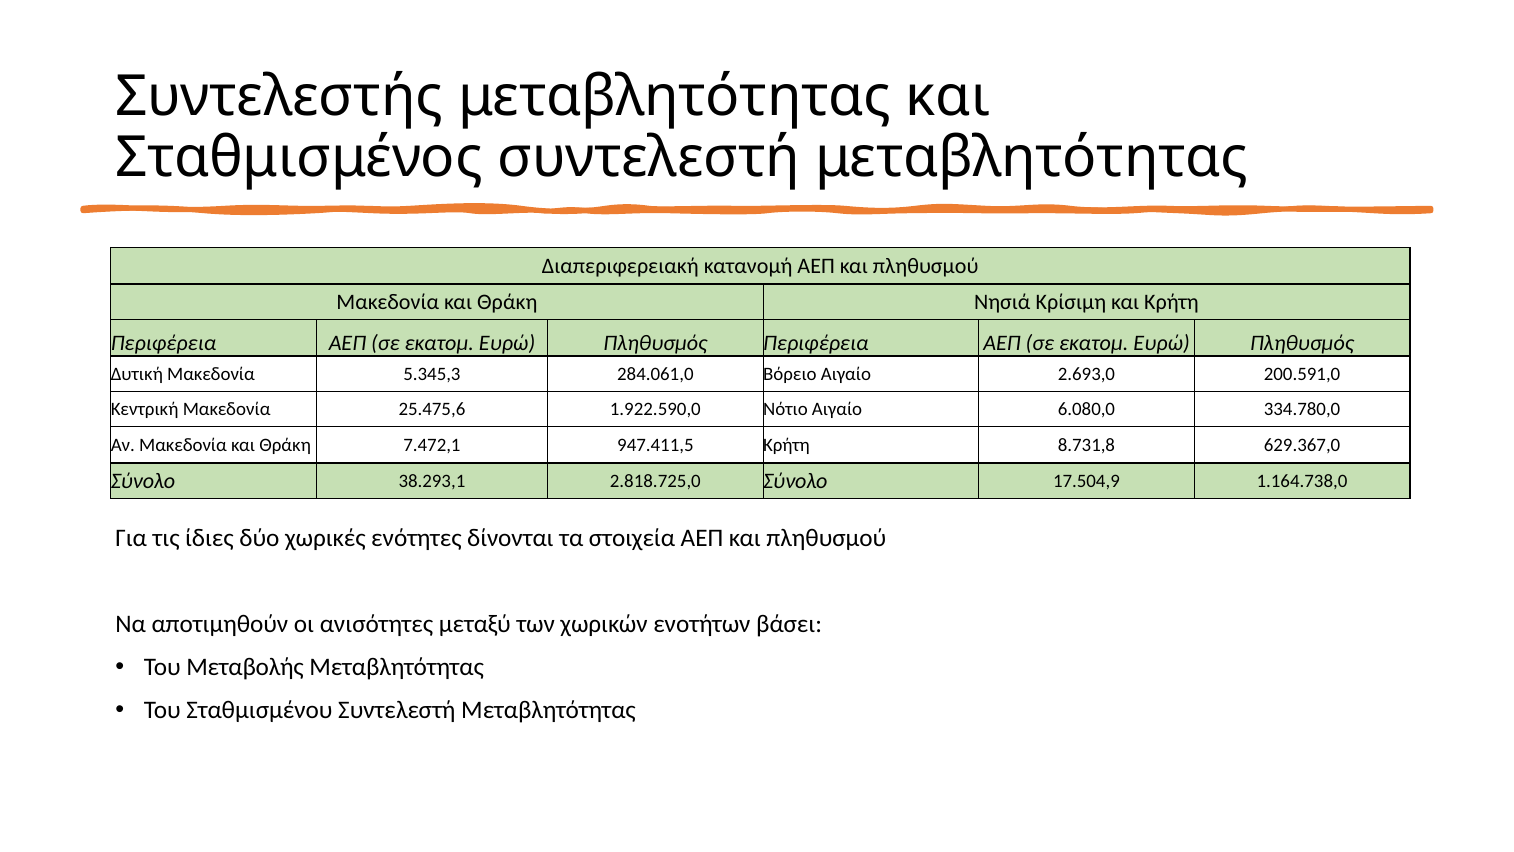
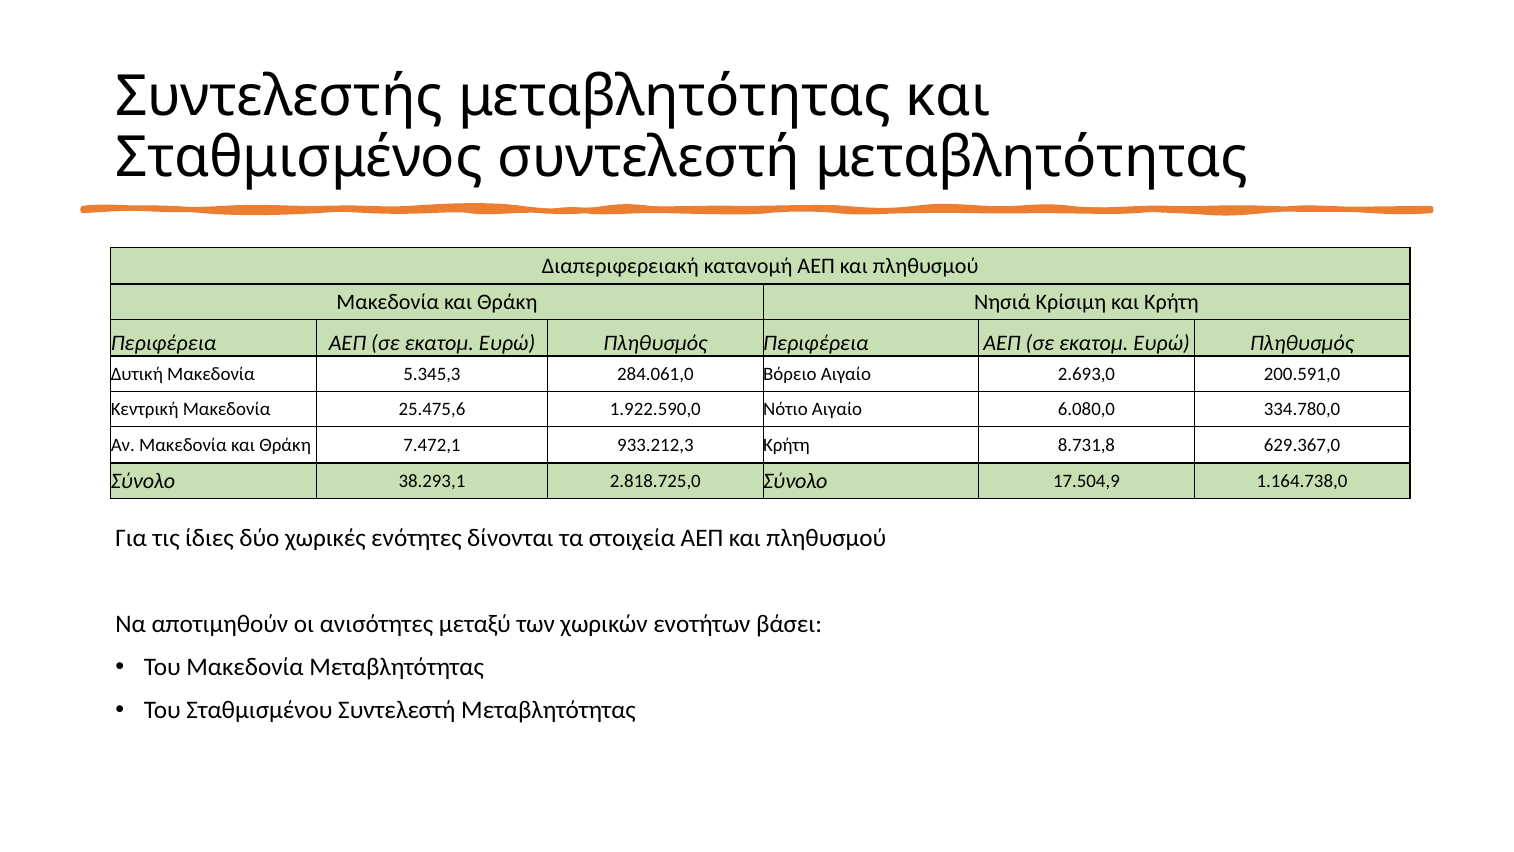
947.411,5: 947.411,5 -> 933.212,3 (655, 445)
Του Μεταβολής: Μεταβολής -> Μακεδονία (245, 667)
